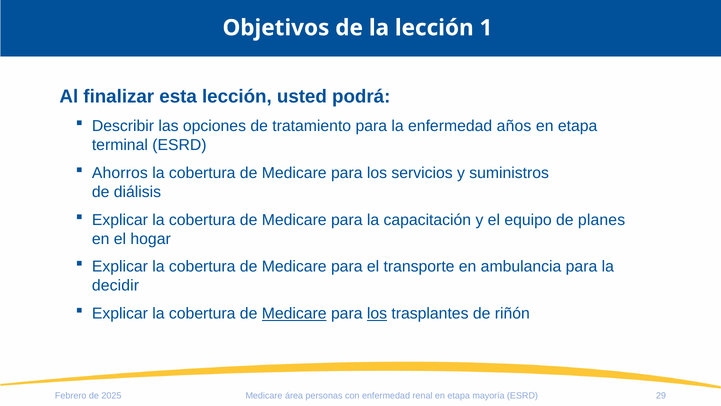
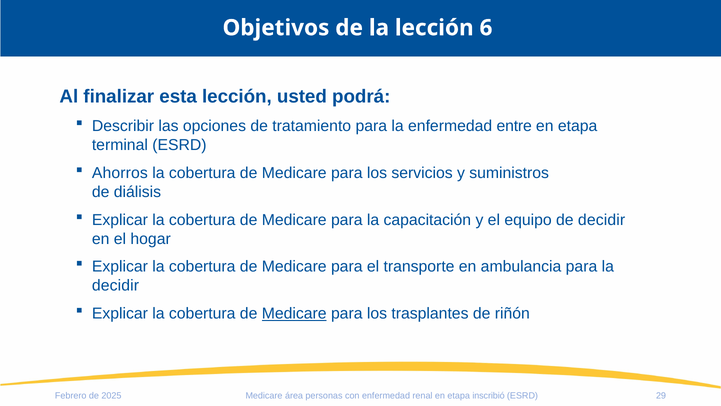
1: 1 -> 6 (486, 28)
años: años -> entre (514, 126)
de planes: planes -> decidir (602, 220)
los underline: present -> none (377, 313)
mayoría: mayoría -> inscribió (489, 395)
